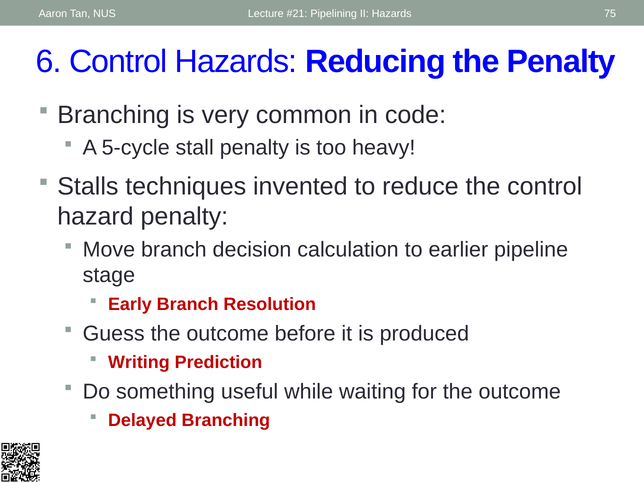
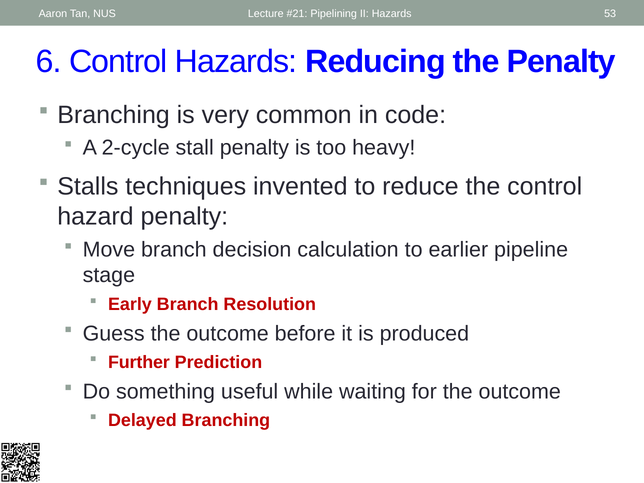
75: 75 -> 53 (610, 14)
5-cycle: 5-cycle -> 2-cycle (136, 148)
Writing: Writing -> Further (139, 362)
